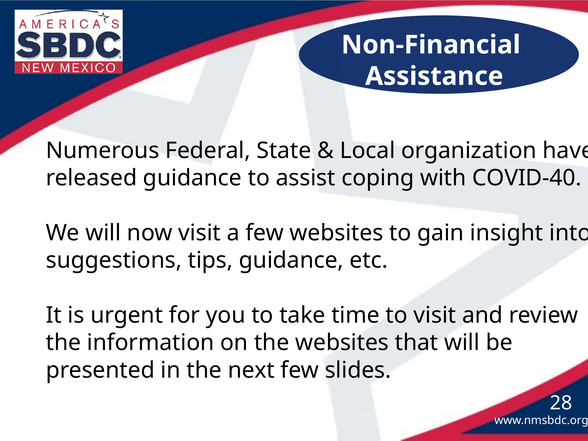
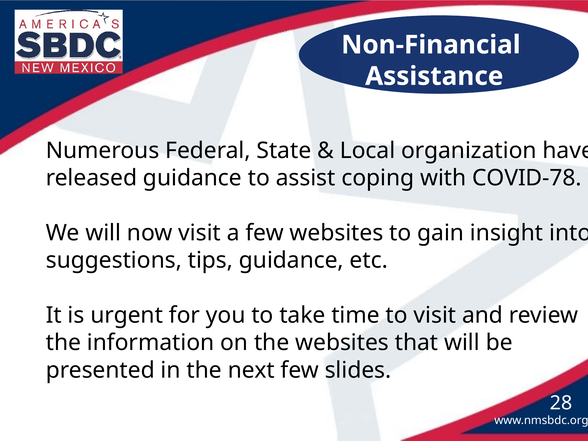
COVID-40: COVID-40 -> COVID-78 (527, 178)
